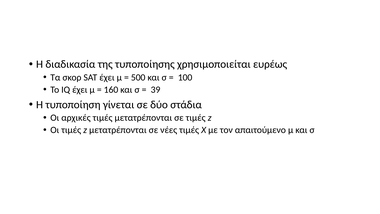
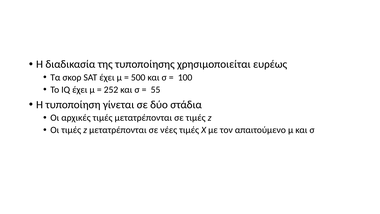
160: 160 -> 252 (111, 90)
39: 39 -> 55 (156, 90)
